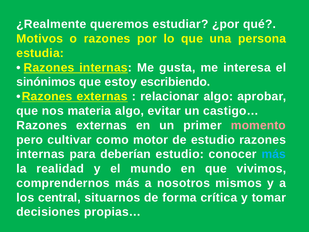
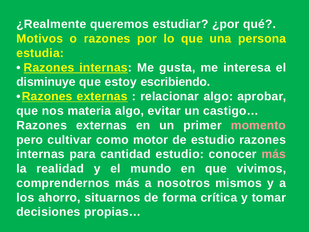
sinónimos: sinónimos -> disminuye (46, 82)
deberían: deberían -> cantidad (126, 154)
más colour: light blue -> pink (274, 154)
central: central -> ahorro (59, 197)
